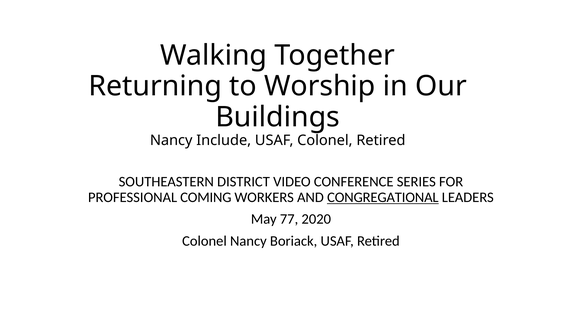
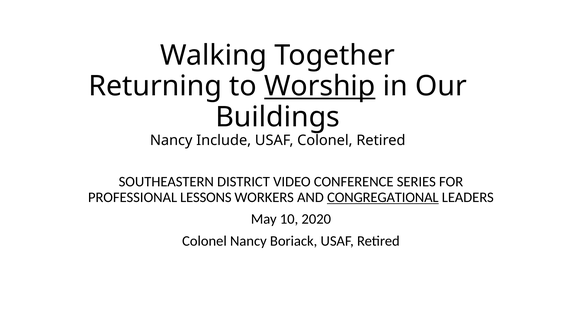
Worship underline: none -> present (320, 86)
COMING: COMING -> LESSONS (206, 198)
77: 77 -> 10 (289, 219)
